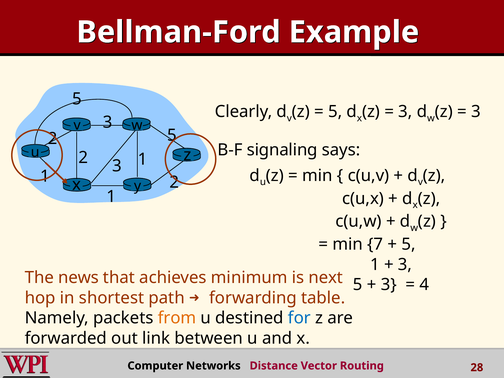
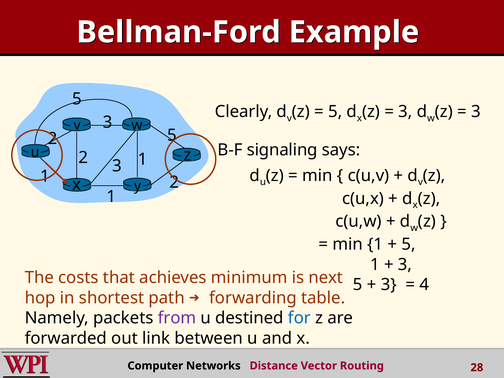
min 7: 7 -> 1 (375, 244)
news: news -> costs (78, 278)
from colour: orange -> purple (177, 318)
